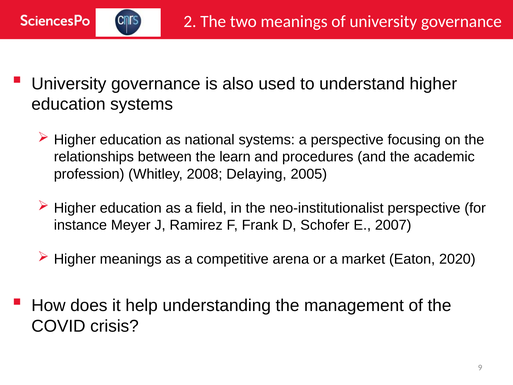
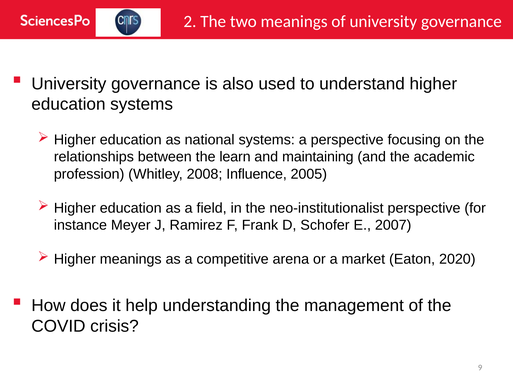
procedures: procedures -> maintaining (318, 157)
Delaying: Delaying -> Influence (257, 174)
